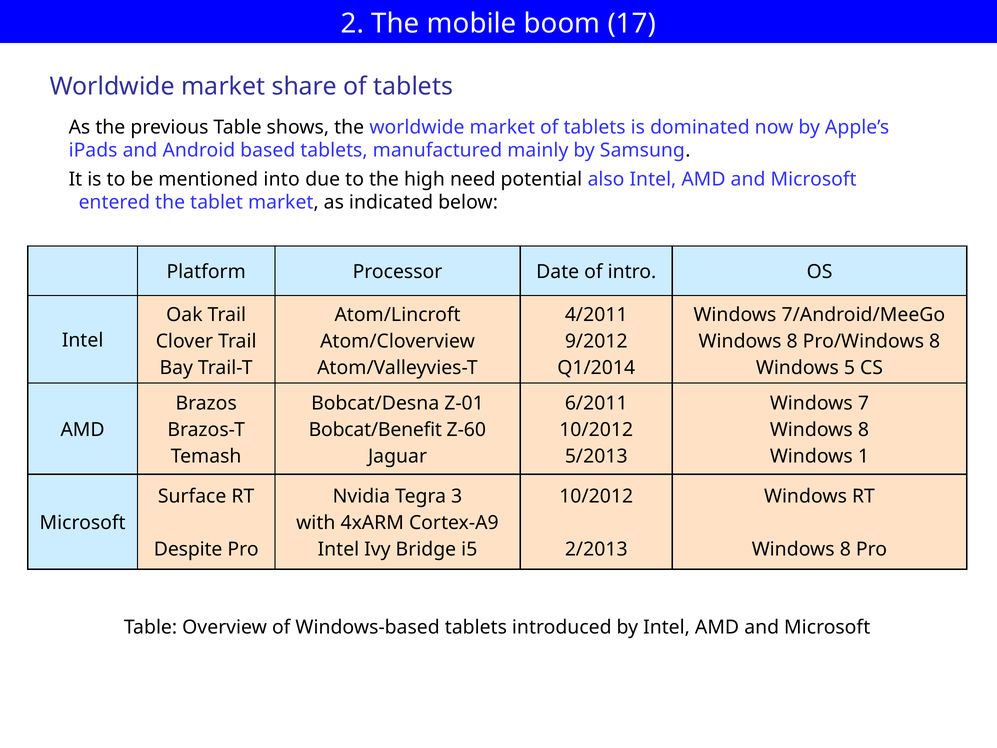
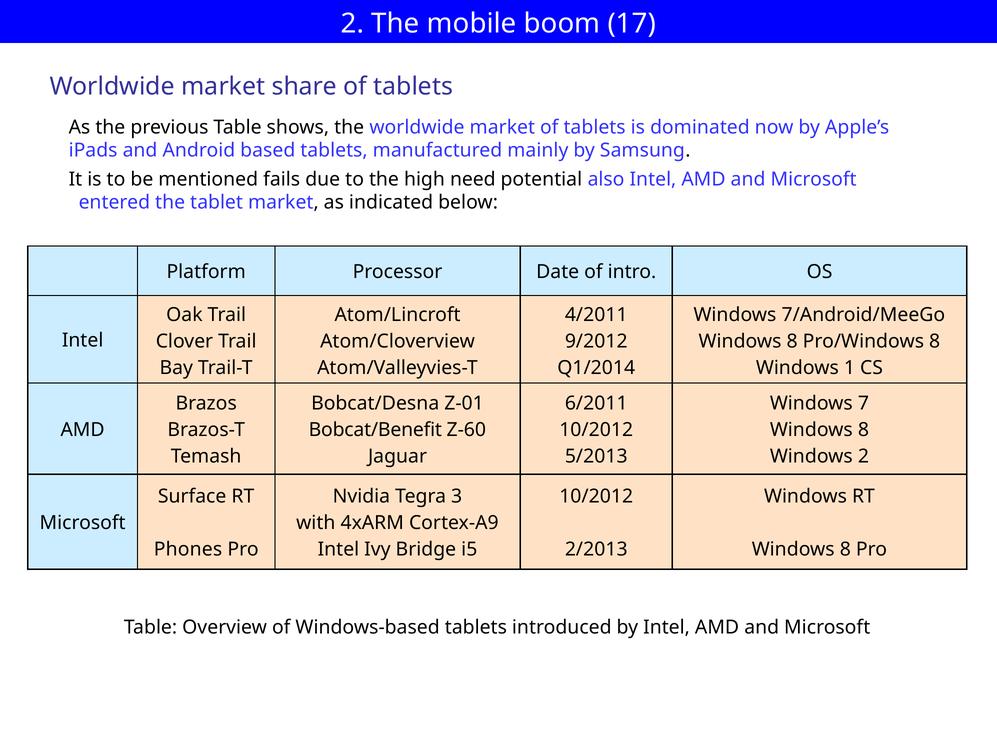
into: into -> fails (282, 179)
5: 5 -> 1 (850, 367)
Windows 1: 1 -> 2 (863, 456)
Despite: Despite -> Phones (188, 549)
